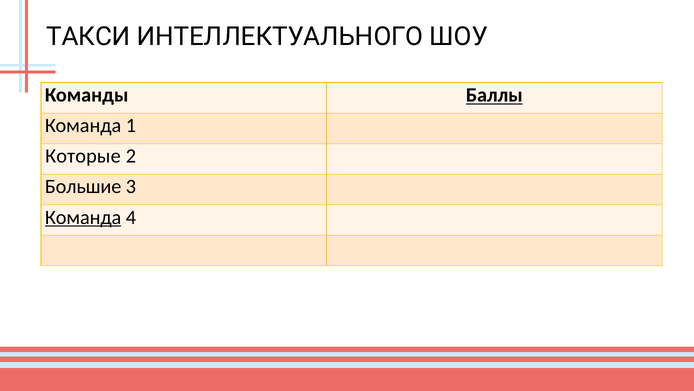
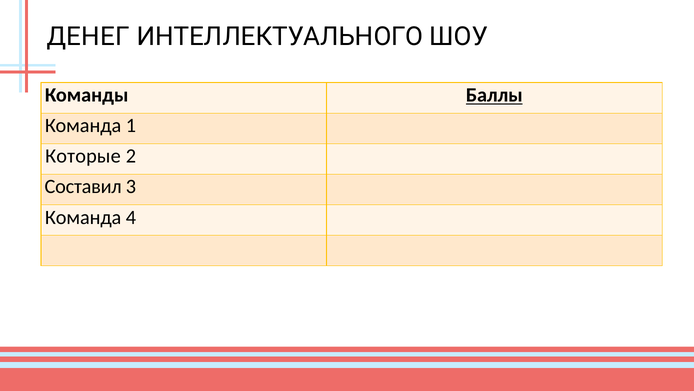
ТАКСИ: ТАКСИ -> ДЕНЕГ (88, 37)
Большие: Большие -> Составил (83, 186)
Команда underline: present -> none (83, 217)
